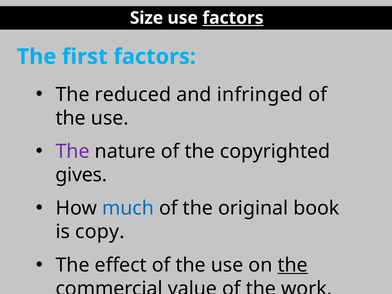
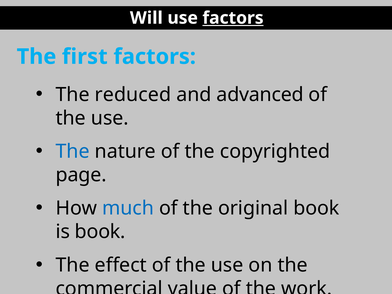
Size: Size -> Will (146, 18)
infringed: infringed -> advanced (260, 95)
The colour: purple -> blue (73, 151)
gives: gives -> page (81, 175)
is copy: copy -> book (100, 232)
the underline: present -> none (293, 265)
